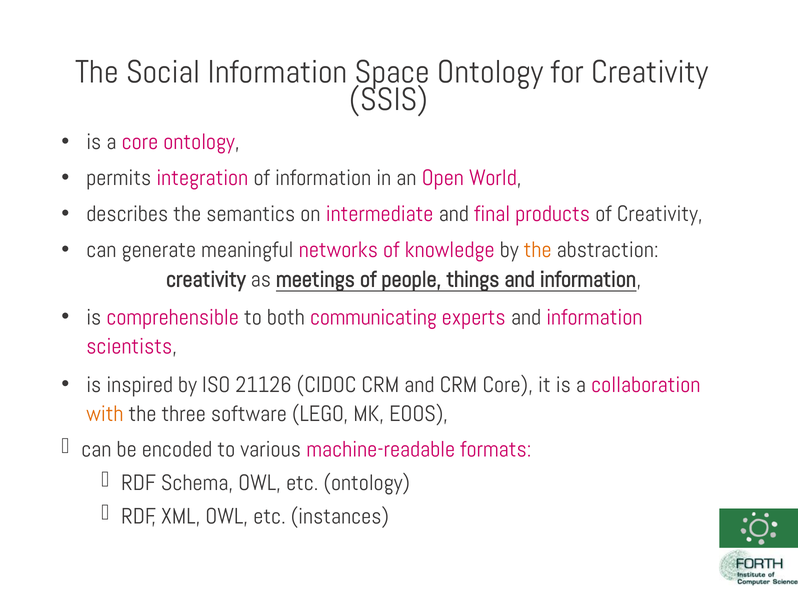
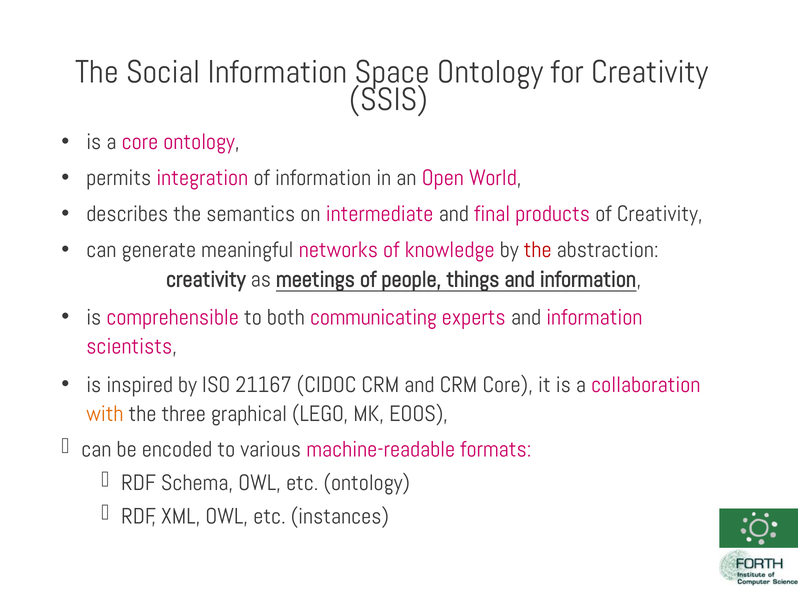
the colour: orange -> red (538, 250)
21126: 21126 -> 21167 (264, 385)
software: software -> graphical (249, 414)
